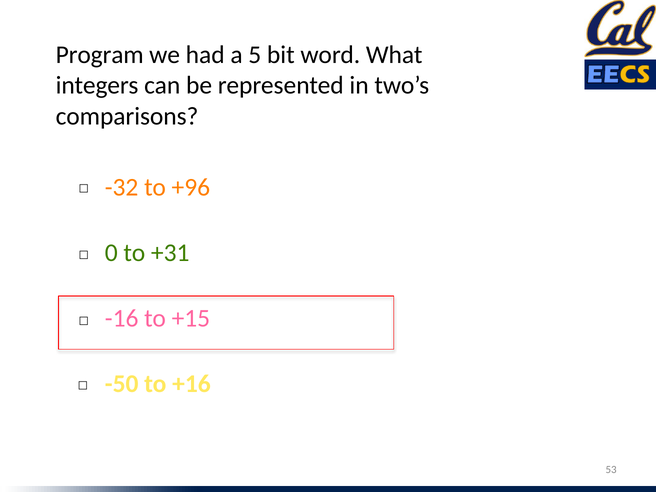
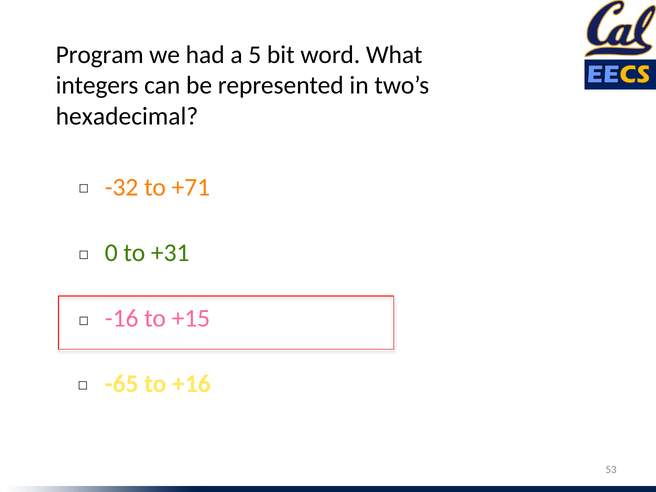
comparisons: comparisons -> hexadecimal (127, 116)
+96: +96 -> +71 (191, 187)
-50: -50 -> -65 (122, 384)
